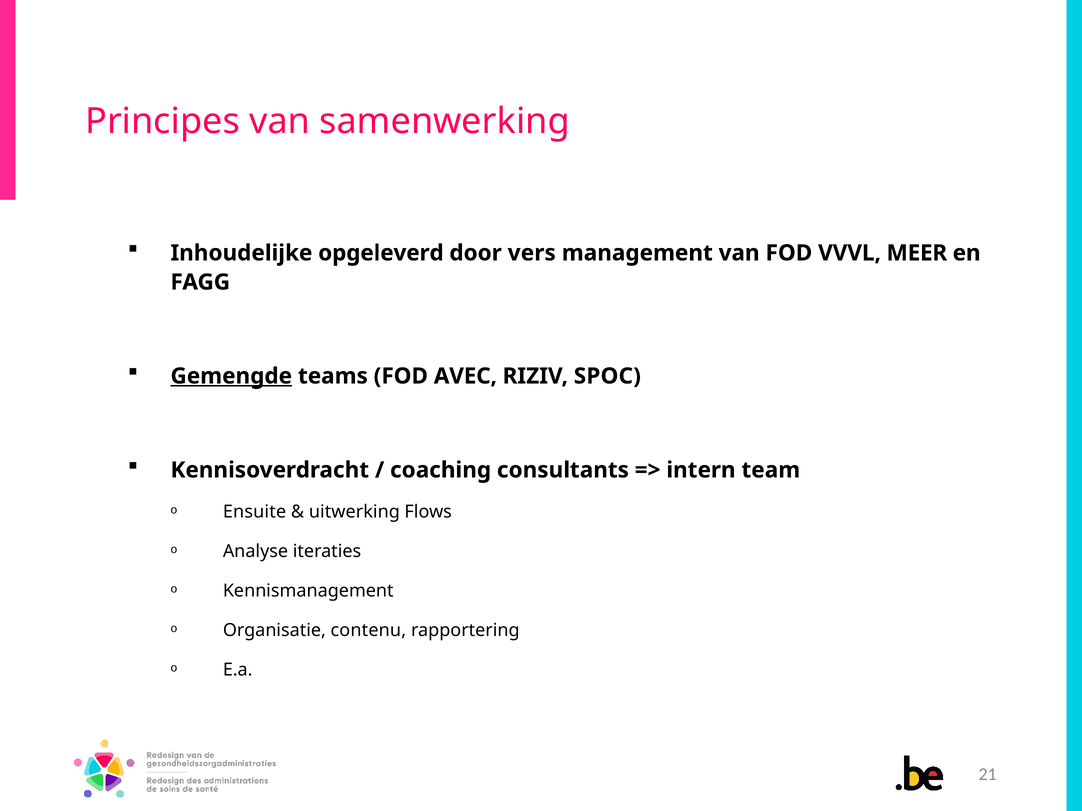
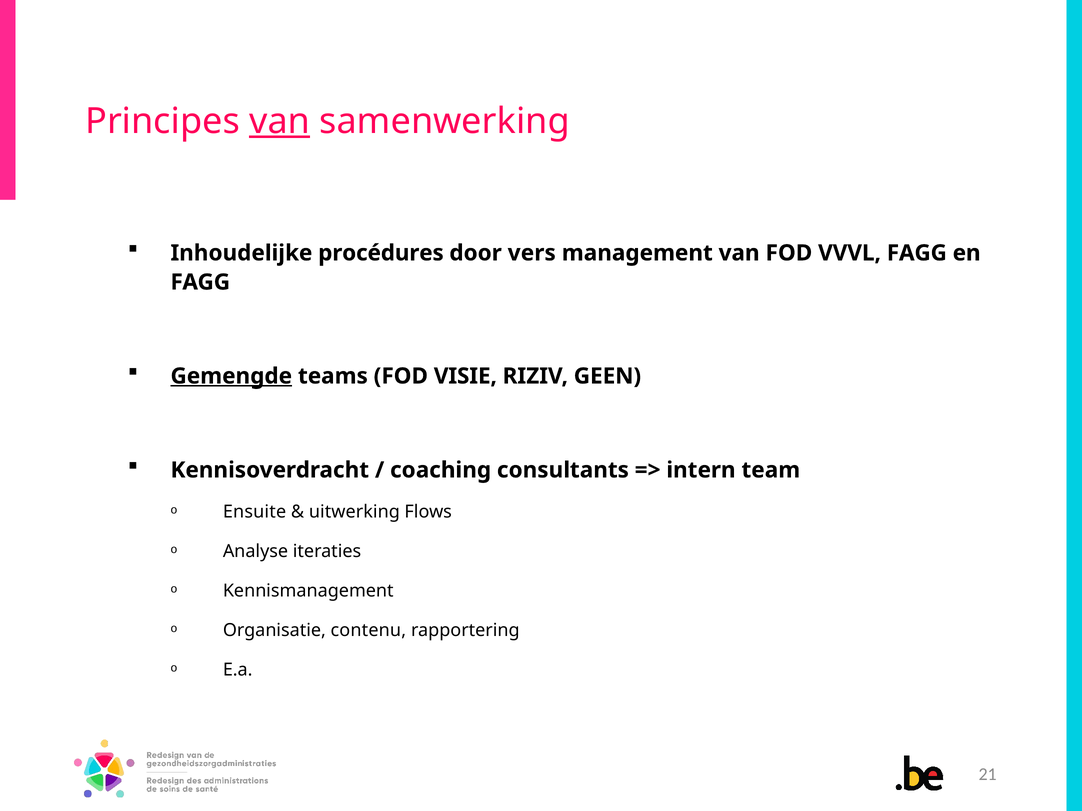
van underline: none -> present (280, 121)
opgeleverd: opgeleverd -> procédures (381, 253)
VVVL MEER: MEER -> FAGG (917, 253)
AVEC: AVEC -> VISIE (465, 376)
SPOC: SPOC -> GEEN (607, 376)
